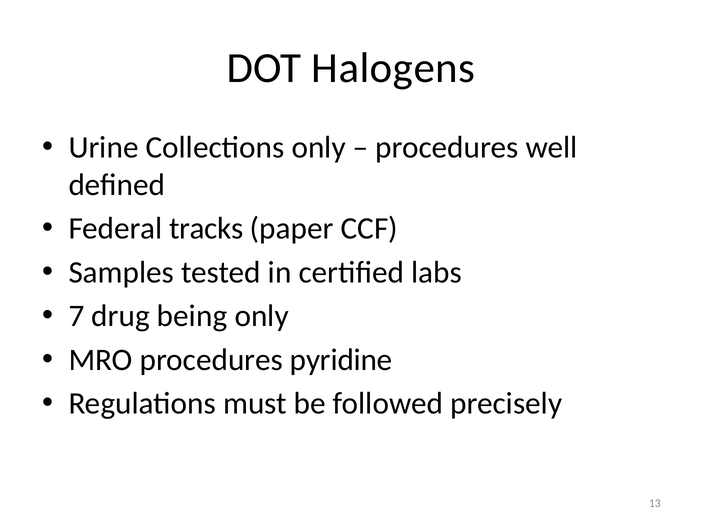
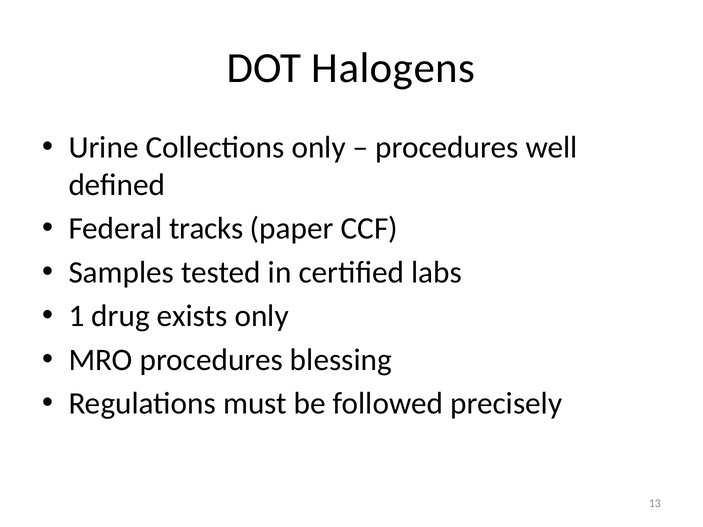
7: 7 -> 1 (76, 316)
being: being -> exists (192, 316)
pyridine: pyridine -> blessing (341, 360)
